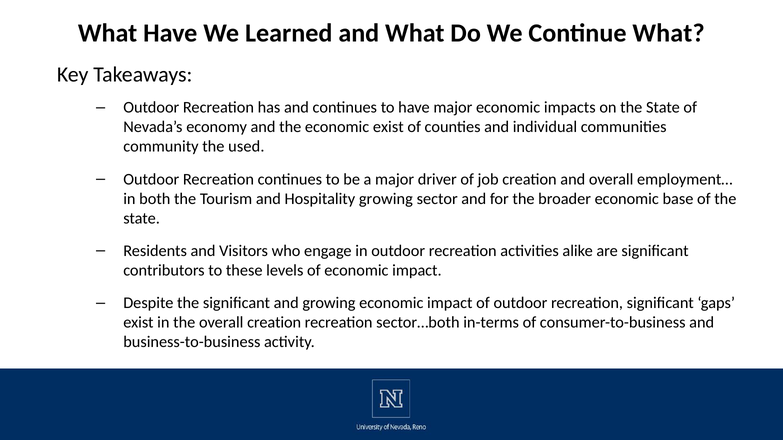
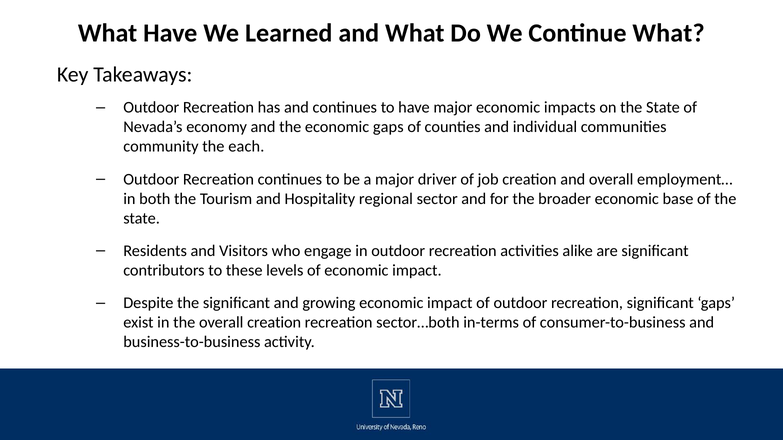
economic exist: exist -> gaps (388, 127)
used: used -> each (246, 147)
Hospitality growing: growing -> regional (386, 199)
